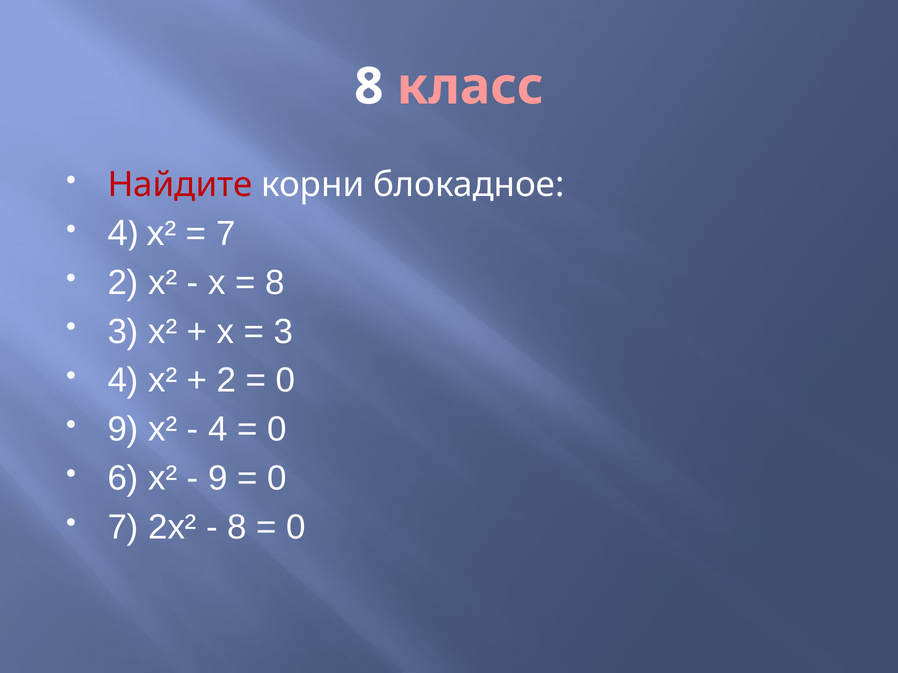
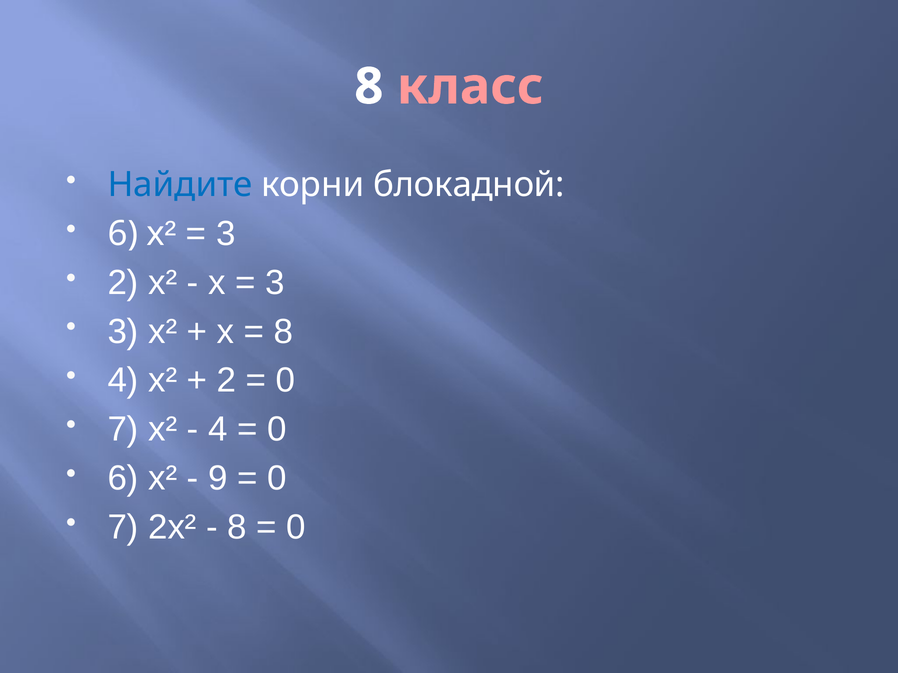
Найдите colour: red -> blue (180, 185)
блокадное: блокадное -> блокадной (469, 185)
4: 4 -> 6 (123, 234)
7: 7 -> 3 (226, 234)
8: 8 -> 3 (275, 283)
3: 3 -> 8 (284, 332)
9: 9 -> 7 (123, 430)
